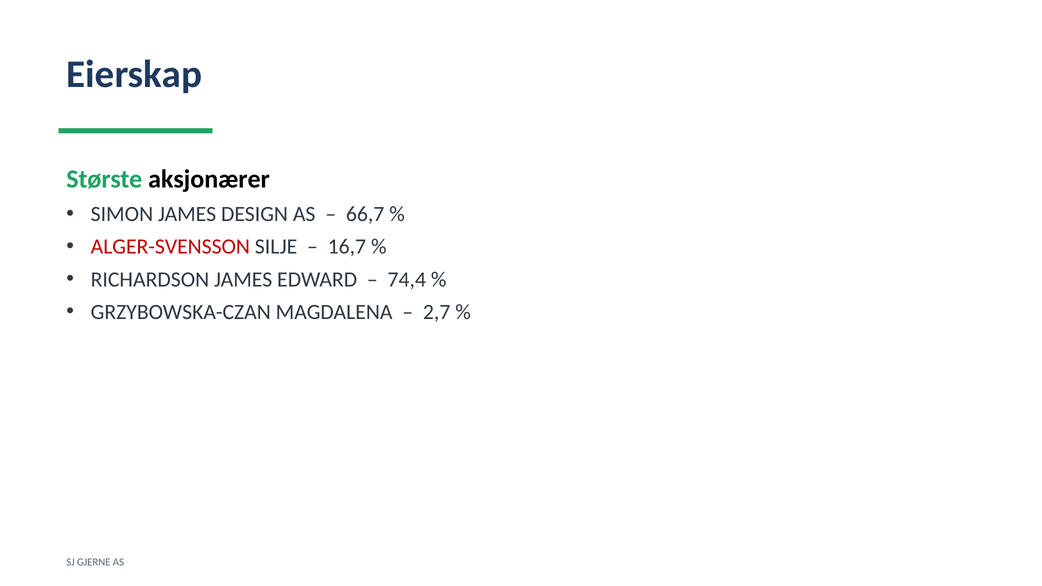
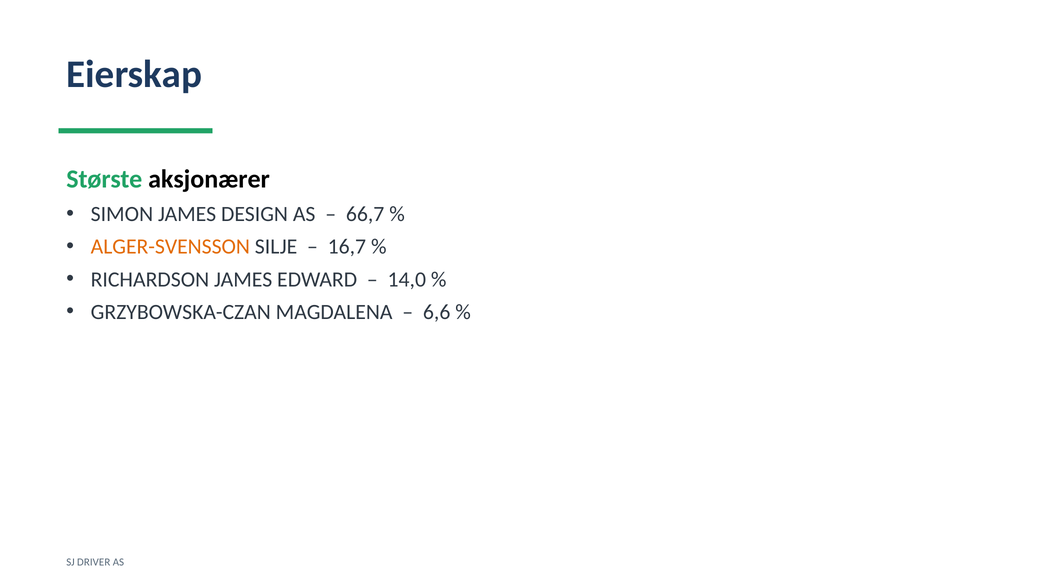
ALGER-SVENSSON colour: red -> orange (170, 247)
74,4: 74,4 -> 14,0 (407, 279)
2,7: 2,7 -> 6,6 (437, 312)
GJERNE: GJERNE -> DRIVER (94, 562)
